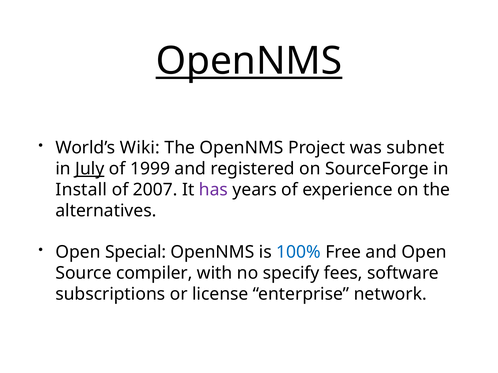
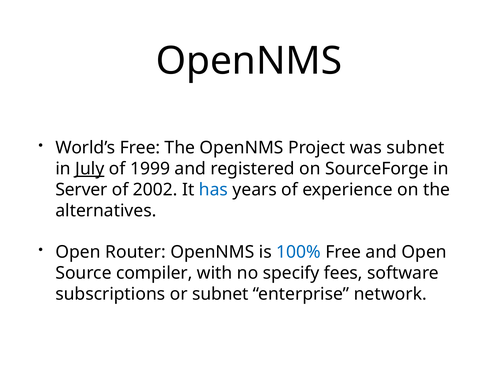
OpenNMS underline: present -> none (249, 61)
World’s Wiki: Wiki -> Free (140, 148)
Install: Install -> Server (81, 190)
2007: 2007 -> 2002 (155, 190)
has colour: purple -> blue (213, 190)
Special: Special -> Router (135, 253)
or license: license -> subnet (220, 295)
